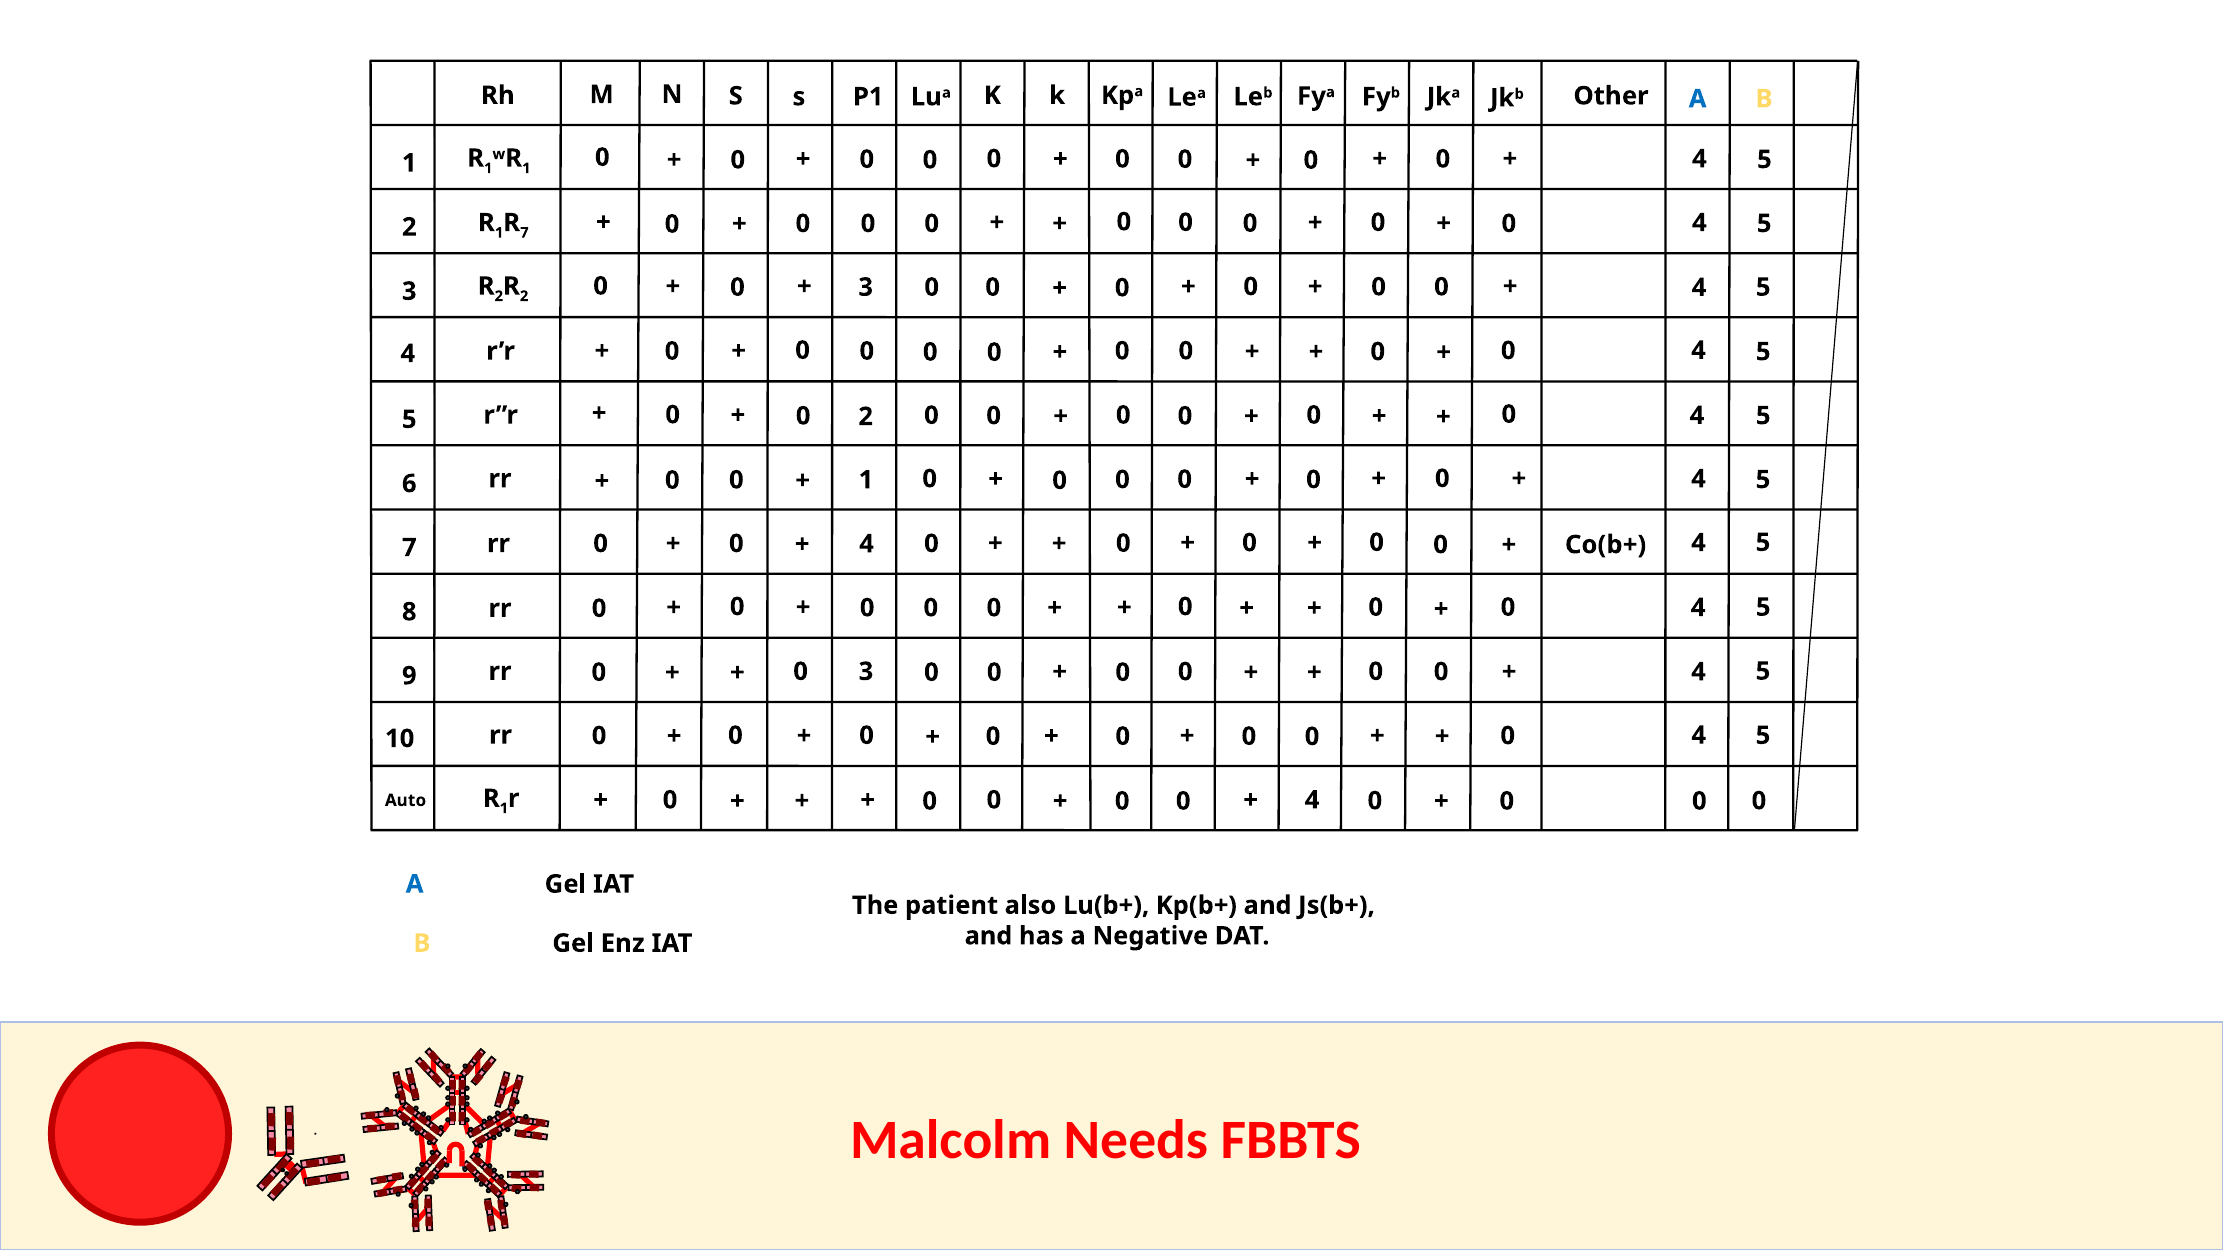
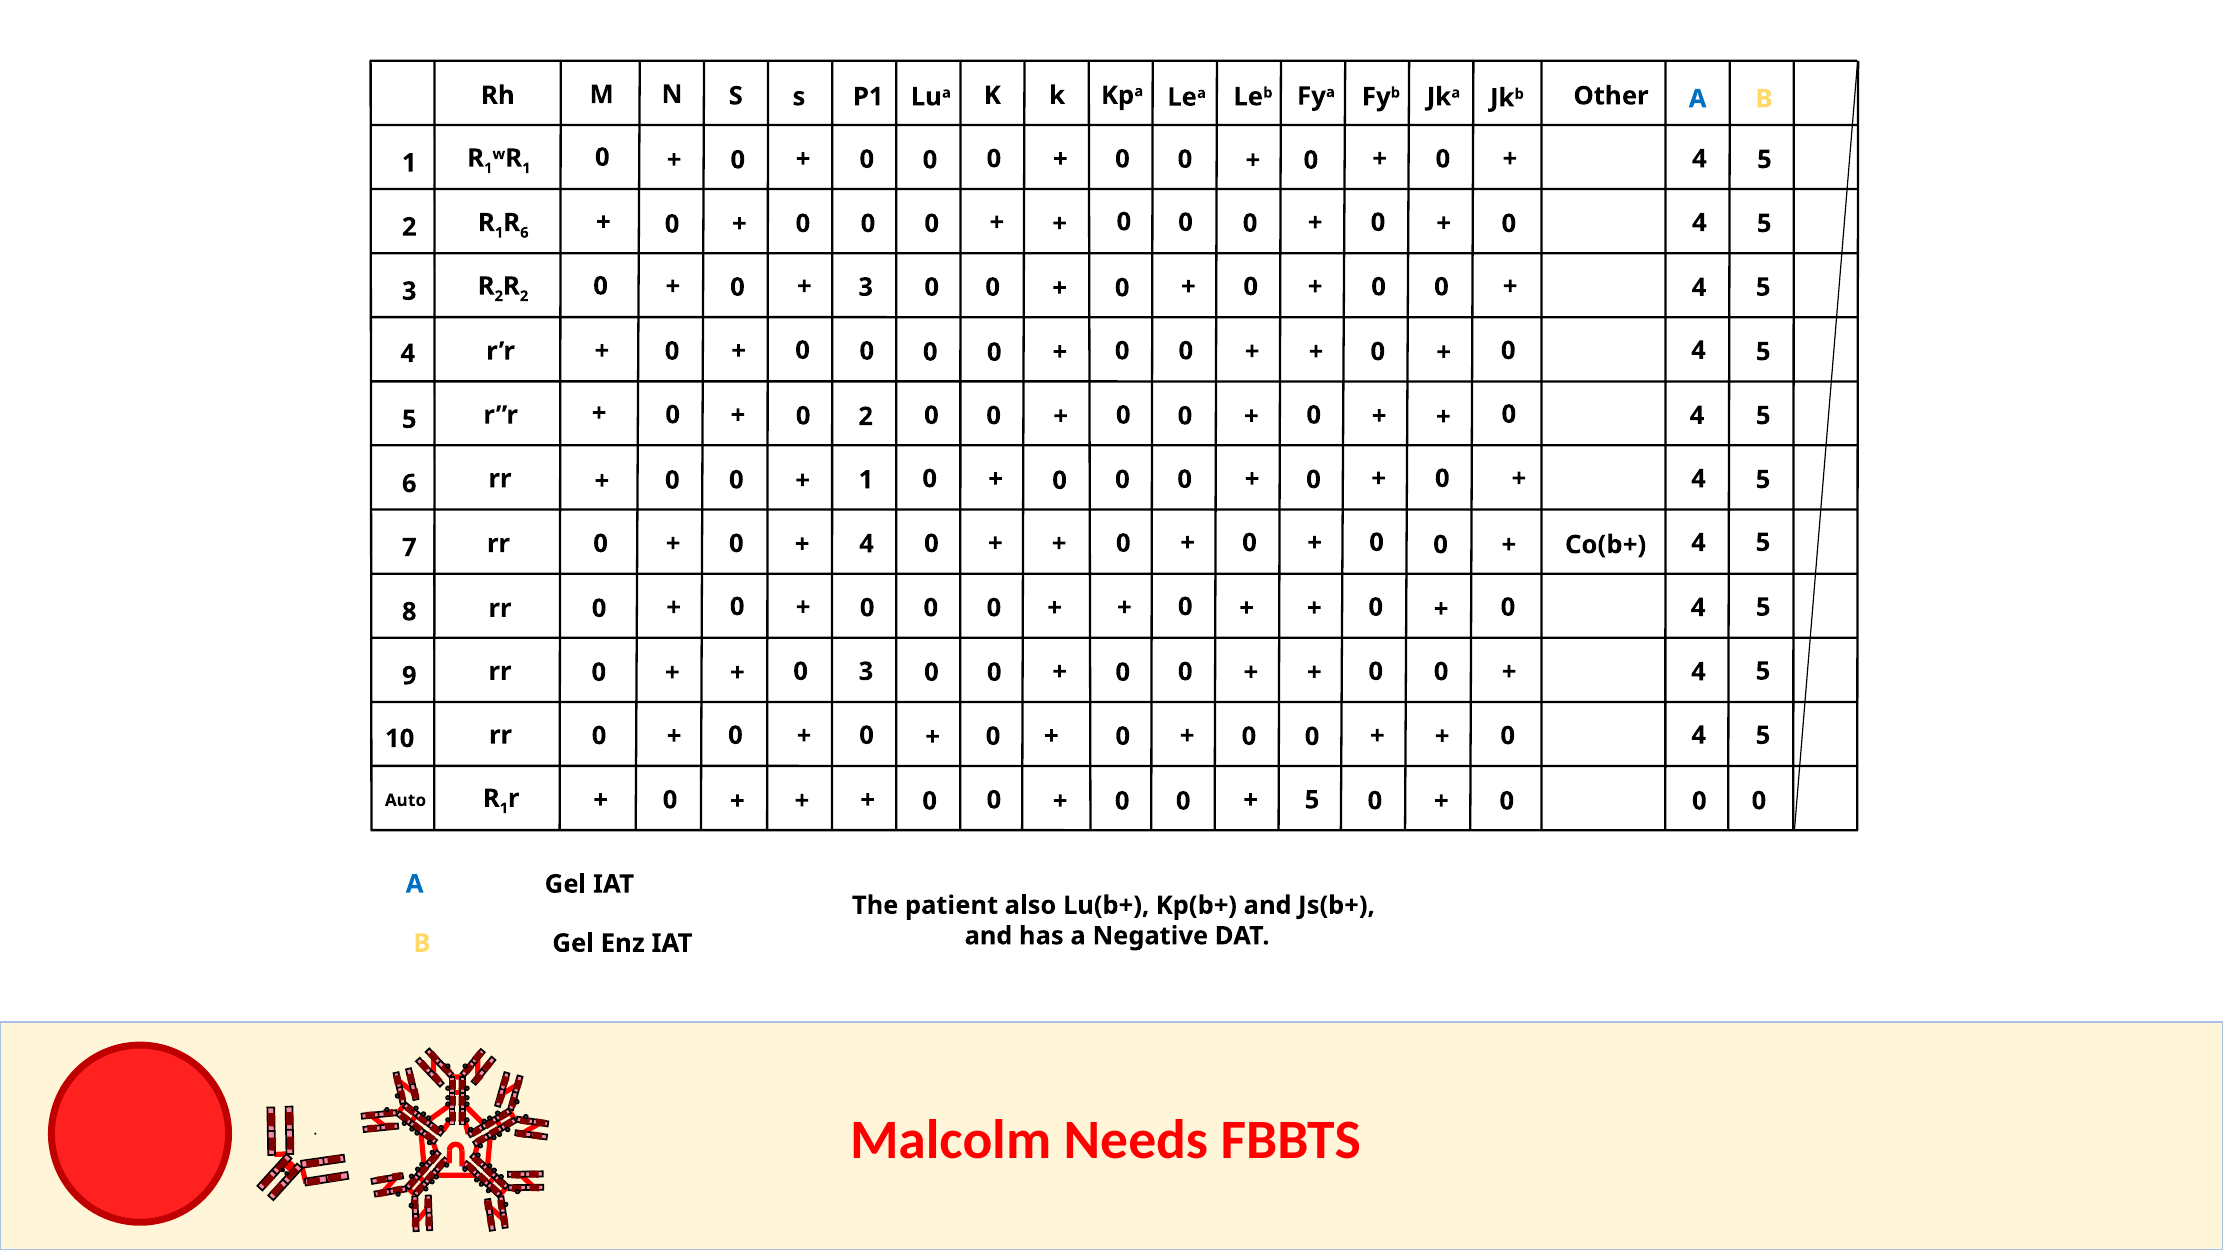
7: 7 -> 6 (524, 233)
4: 4 -> 5 (1312, 800)
